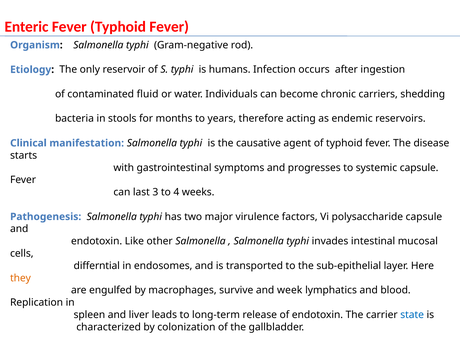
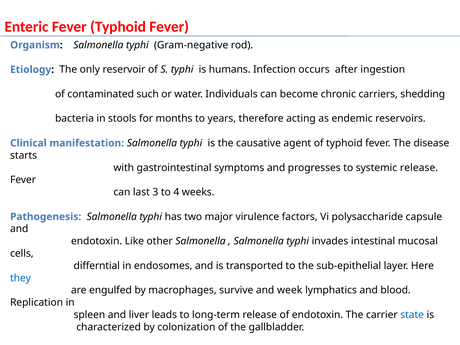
fluid: fluid -> such (148, 94)
systemic capsule: capsule -> release (419, 168)
they colour: orange -> blue (20, 278)
